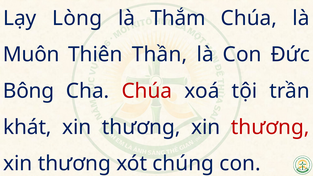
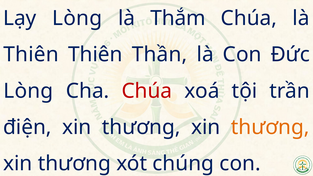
Muôn: Muôn -> Thiên (31, 55)
Bông: Bông -> Lòng (28, 91)
khát: khát -> điện (27, 127)
thương colour: red -> orange (270, 127)
